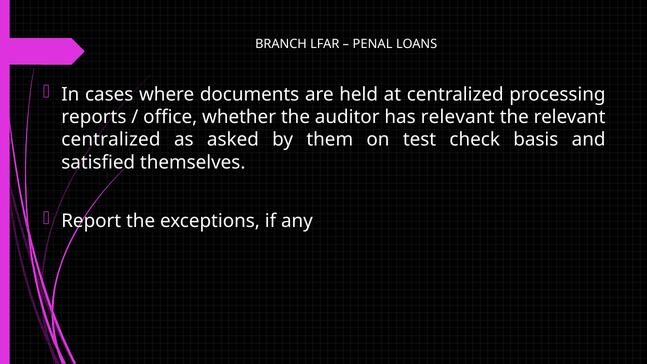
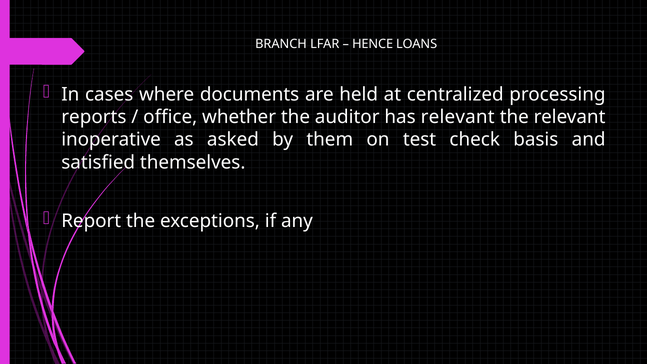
PENAL: PENAL -> HENCE (373, 44)
centralized: centralized -> inoperative (111, 140)
